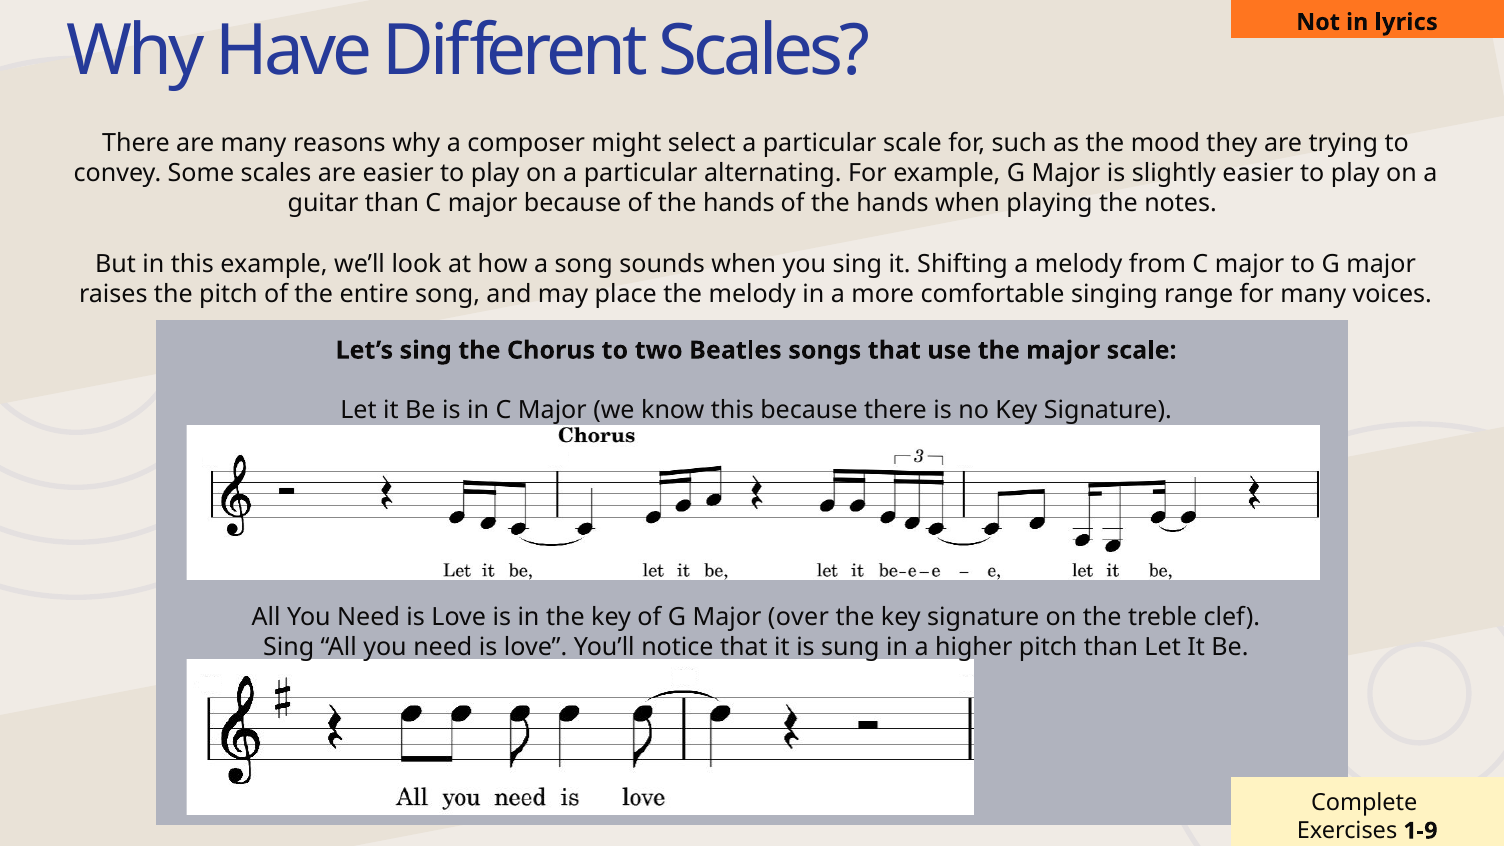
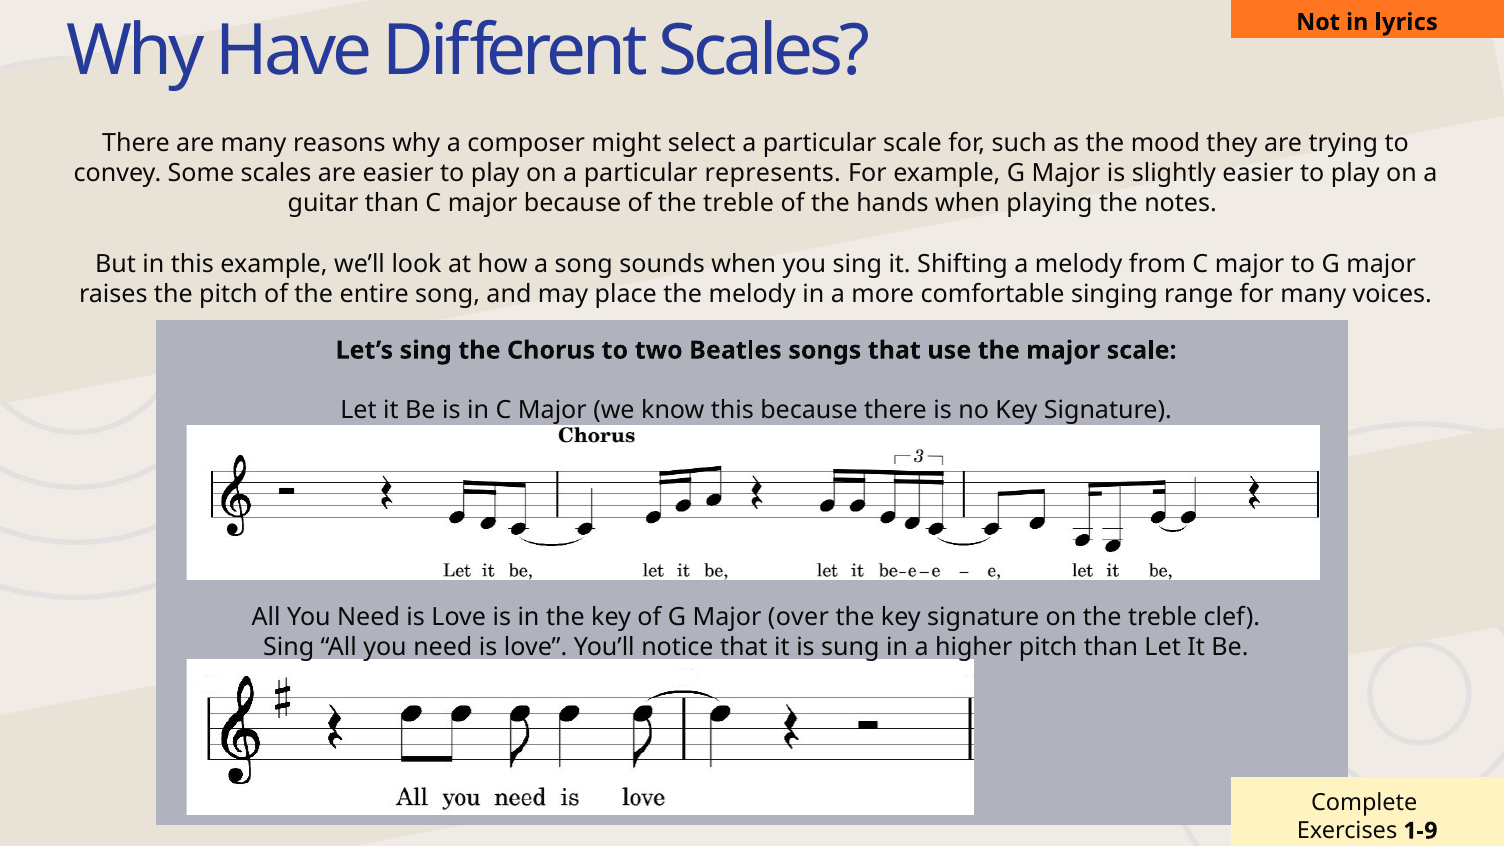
alternating: alternating -> represents (773, 174)
because of the hands: hands -> treble (739, 204)
